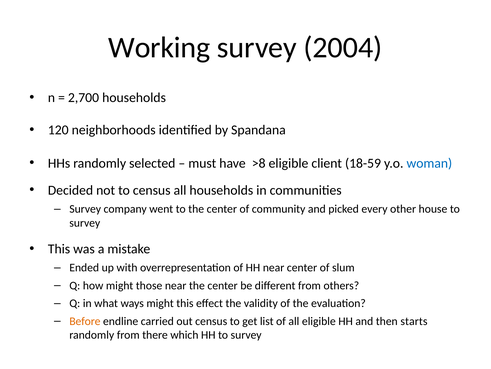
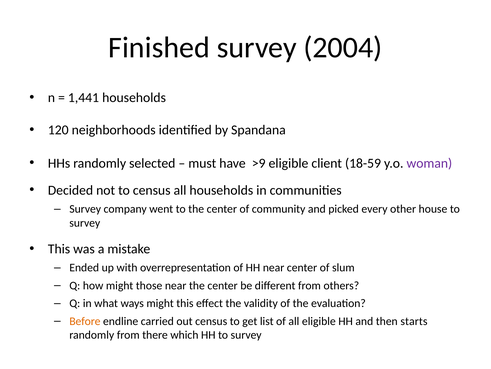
Working: Working -> Finished (159, 48)
2,700: 2,700 -> 1,441 (84, 98)
>8: >8 -> >9 (259, 163)
woman colour: blue -> purple (429, 163)
